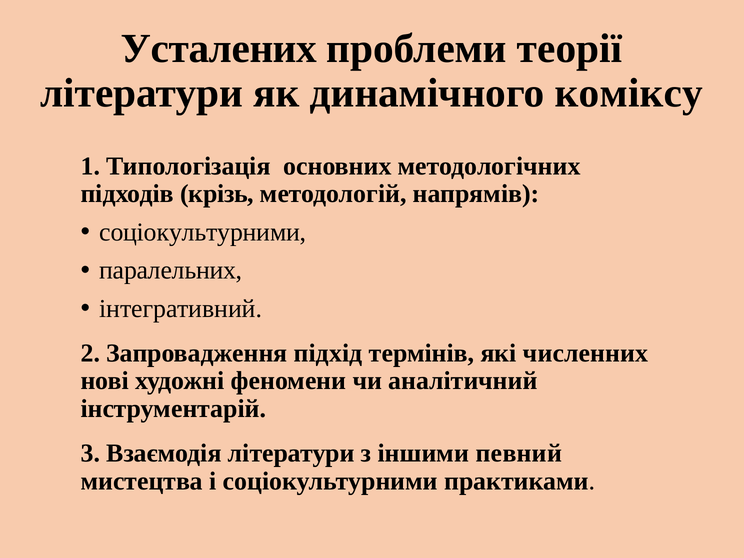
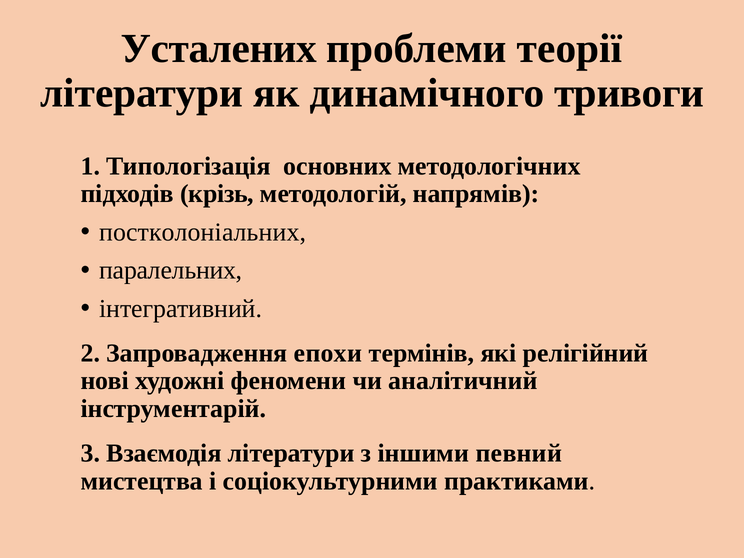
коміксу: коміксу -> тривоги (629, 93)
соціокультурними: соціокультурними -> постколоніальних (203, 232)
підхід: підхід -> епохи (328, 353)
численних: численних -> релігійний (586, 353)
